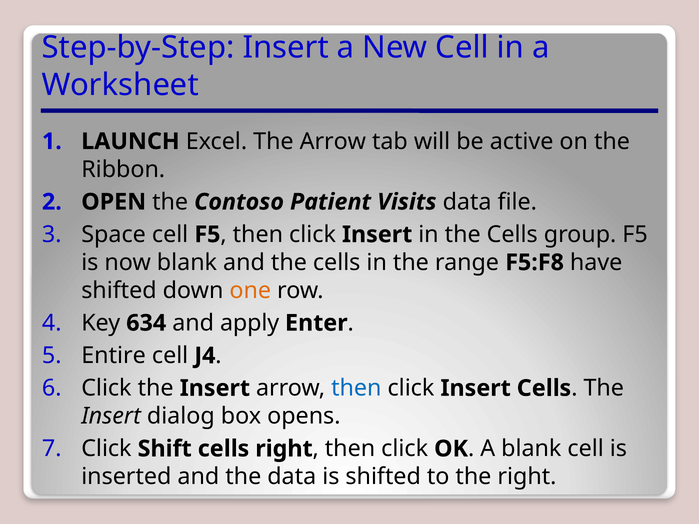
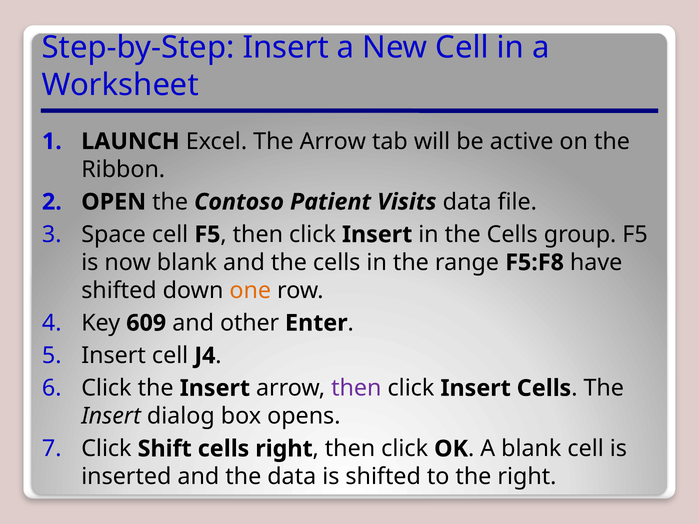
634: 634 -> 609 (146, 323)
apply: apply -> other (250, 323)
Entire: Entire -> Insert (114, 356)
then colour: blue -> purple (356, 388)
